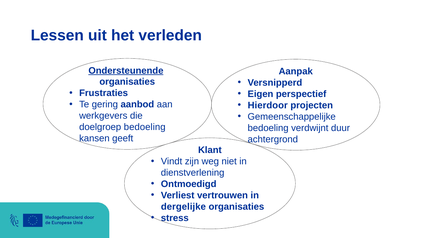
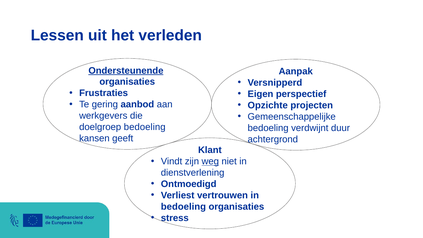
Hierdoor: Hierdoor -> Opzichte (268, 105)
weg underline: none -> present (210, 161)
dergelijke: dergelijke -> bedoeling (183, 207)
